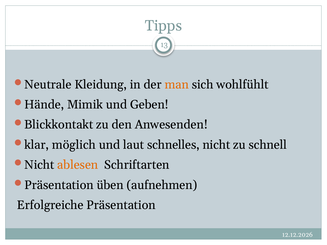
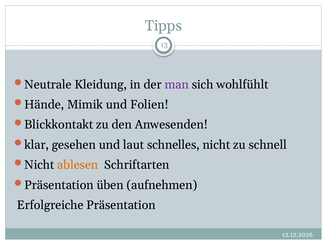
man colour: orange -> purple (177, 85)
Geben: Geben -> Folien (149, 105)
möglich: möglich -> gesehen (74, 145)
